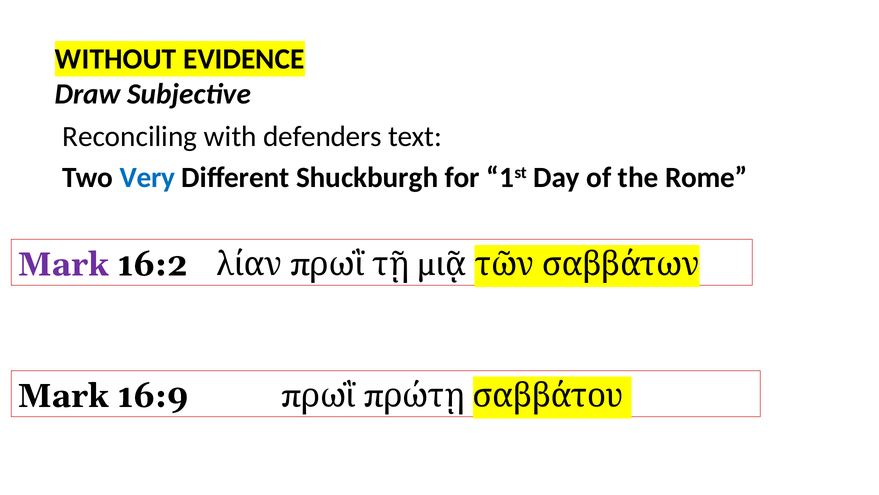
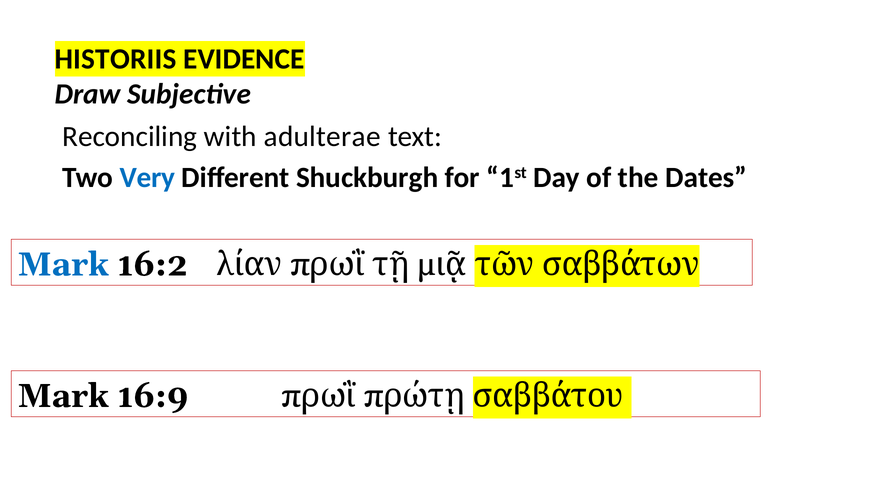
WITHOUT: WITHOUT -> HISTORIIS (116, 59)
defenders: defenders -> adulterae (322, 137)
Rome: Rome -> Dates (706, 177)
Mark colour: purple -> blue (63, 264)
